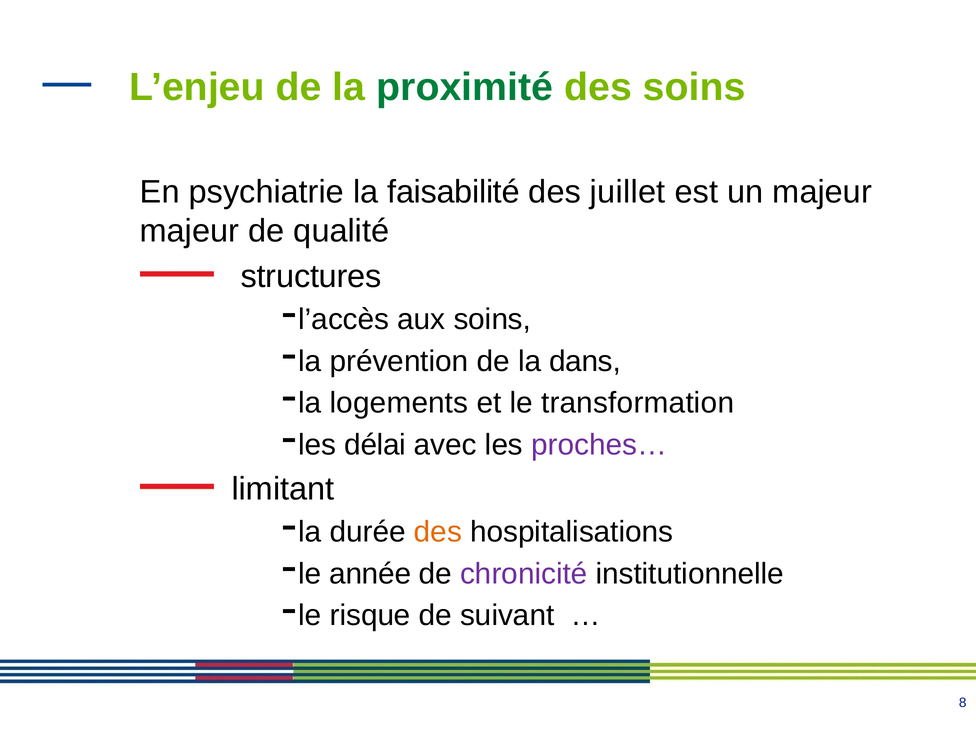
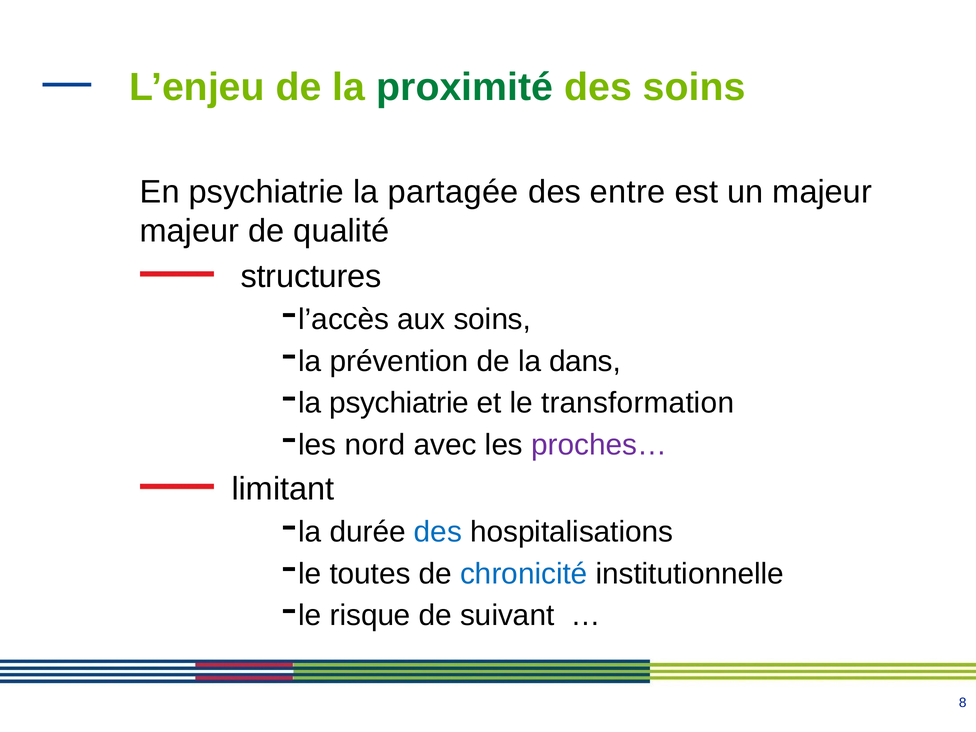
faisabilité: faisabilité -> partagée (453, 192)
juillet: juillet -> entre (628, 192)
la logements: logements -> psychiatrie (399, 403)
délai: délai -> nord (375, 445)
des colour: orange -> blue (438, 532)
année: année -> toutes (370, 574)
chronicité colour: purple -> blue (524, 574)
